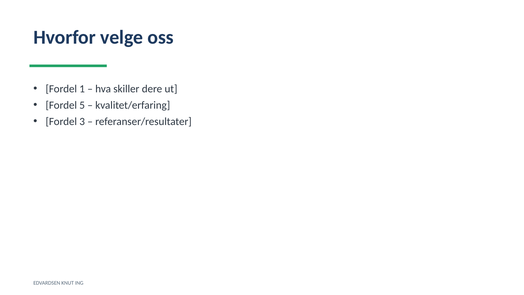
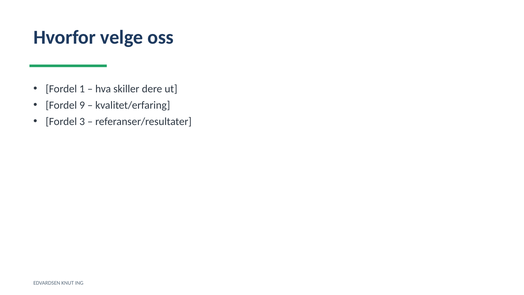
5: 5 -> 9 (82, 105)
